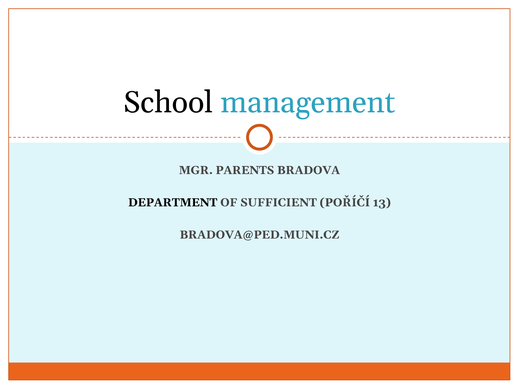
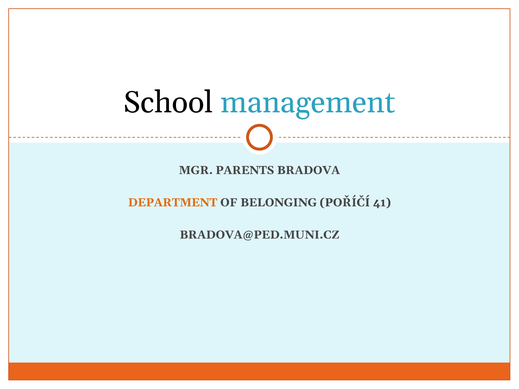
DEPARTMENT colour: black -> orange (173, 203)
SUFFICIENT: SUFFICIENT -> BELONGING (279, 203)
13: 13 -> 41 (382, 203)
